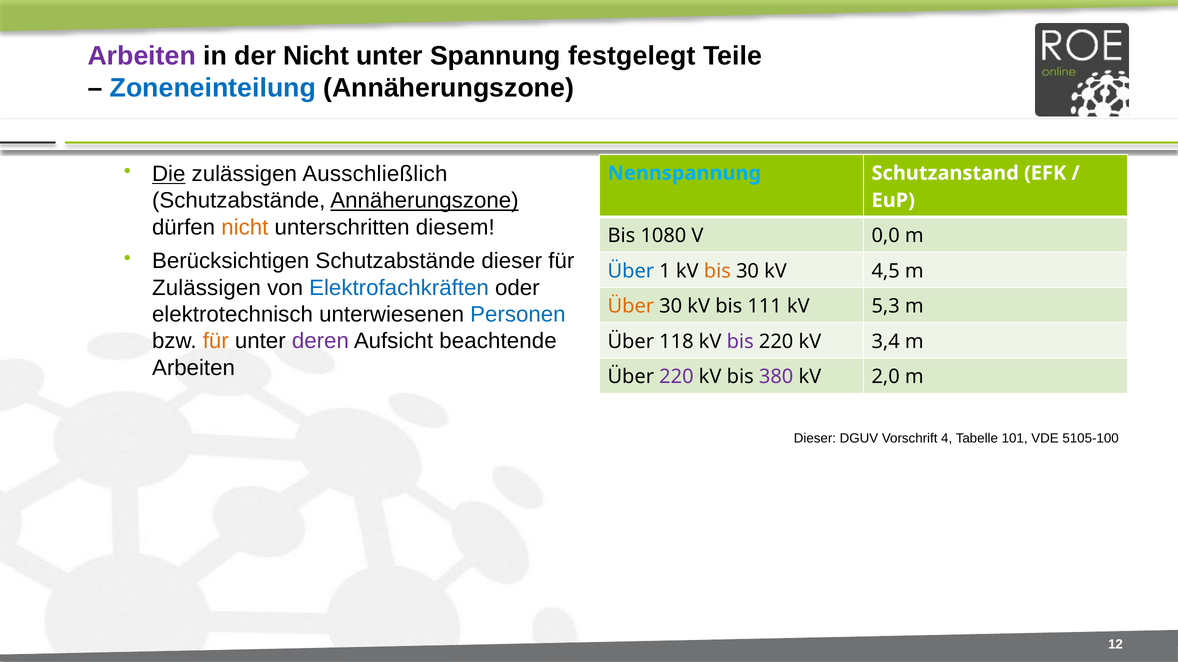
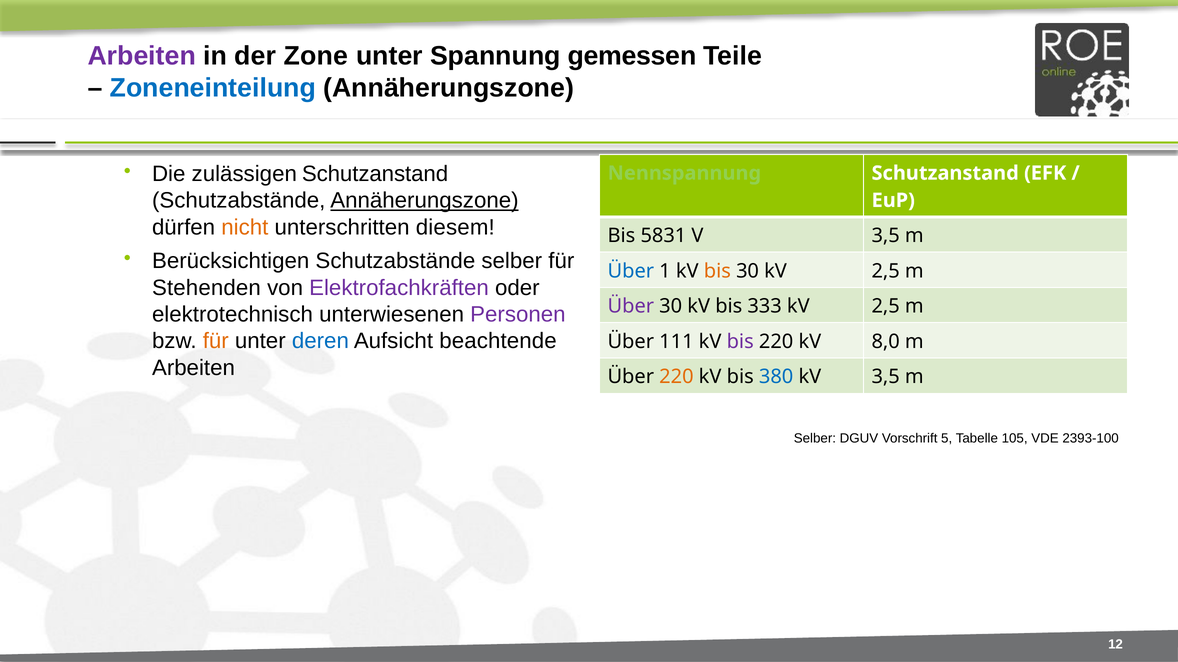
der Nicht: Nicht -> Zone (316, 56)
festgelegt: festgelegt -> gemessen (632, 56)
Die underline: present -> none (169, 174)
zulässigen Ausschließlich: Ausschließlich -> Schutzanstand (375, 174)
Nennspannung colour: light blue -> light green (684, 173)
1080: 1080 -> 5831 (663, 236)
V 0,0: 0,0 -> 3,5 (886, 236)
Schutzabstände dieser: dieser -> selber (512, 261)
30 kV 4,5: 4,5 -> 2,5 (886, 271)
Zulässigen: Zulässigen -> Stehenden (206, 288)
Elektrofachkräften colour: blue -> purple (399, 288)
Über colour: orange -> purple (631, 306)
111: 111 -> 333 (765, 306)
5,3: 5,3 -> 2,5 (886, 306)
Personen colour: blue -> purple (518, 315)
deren colour: purple -> blue (320, 341)
118: 118 -> 111 (676, 342)
3,4: 3,4 -> 8,0 (886, 342)
220 colour: purple -> orange (676, 377)
380 colour: purple -> blue (776, 377)
kV 2,0: 2,0 -> 3,5 (886, 377)
Dieser: Dieser -> Selber (815, 439)
4: 4 -> 5 (947, 439)
101: 101 -> 105 (1015, 439)
5105-100: 5105-100 -> 2393-100 (1091, 439)
